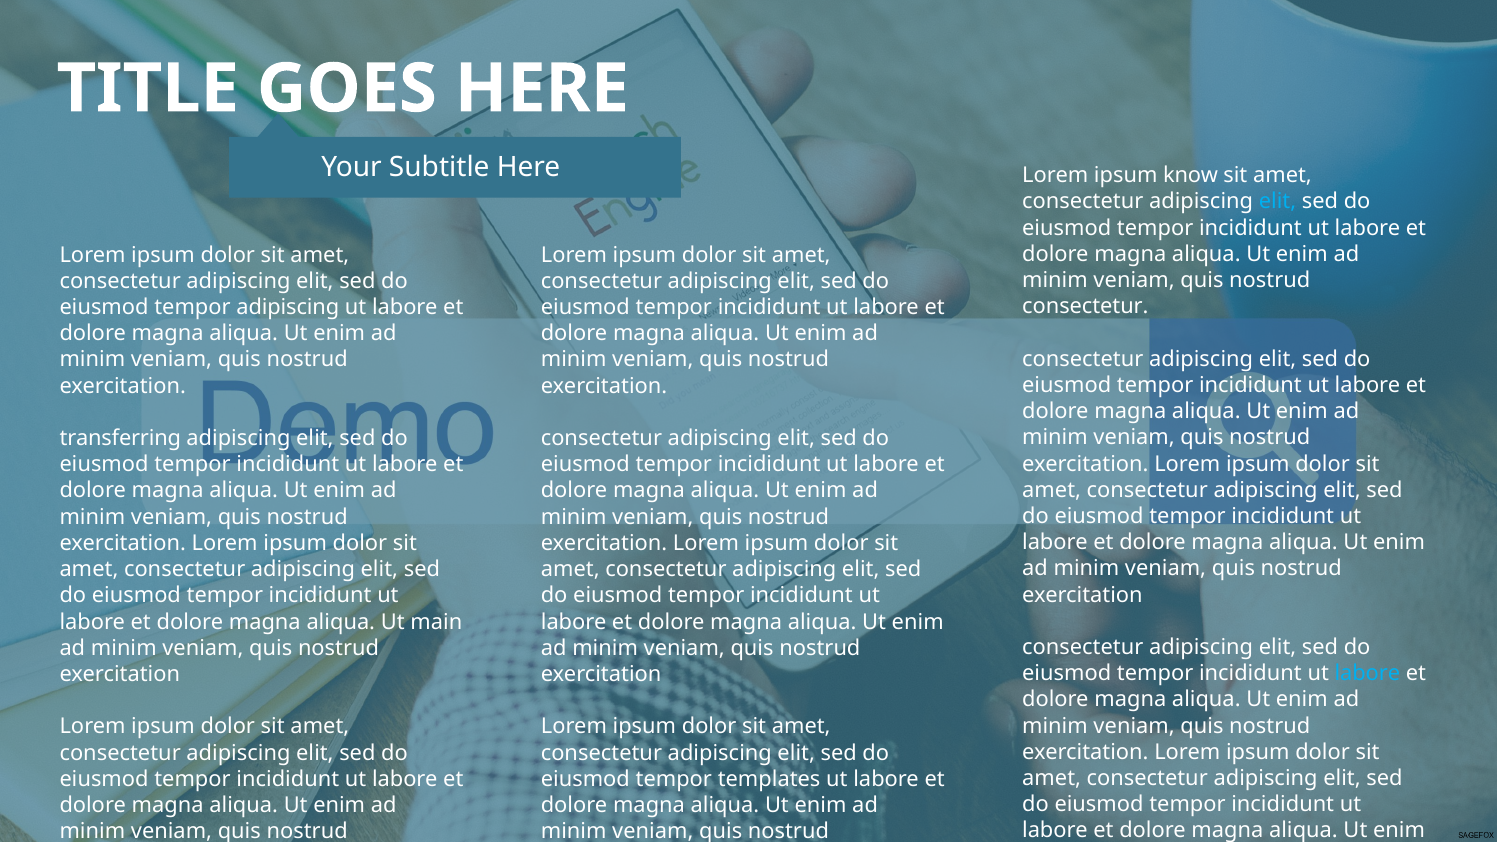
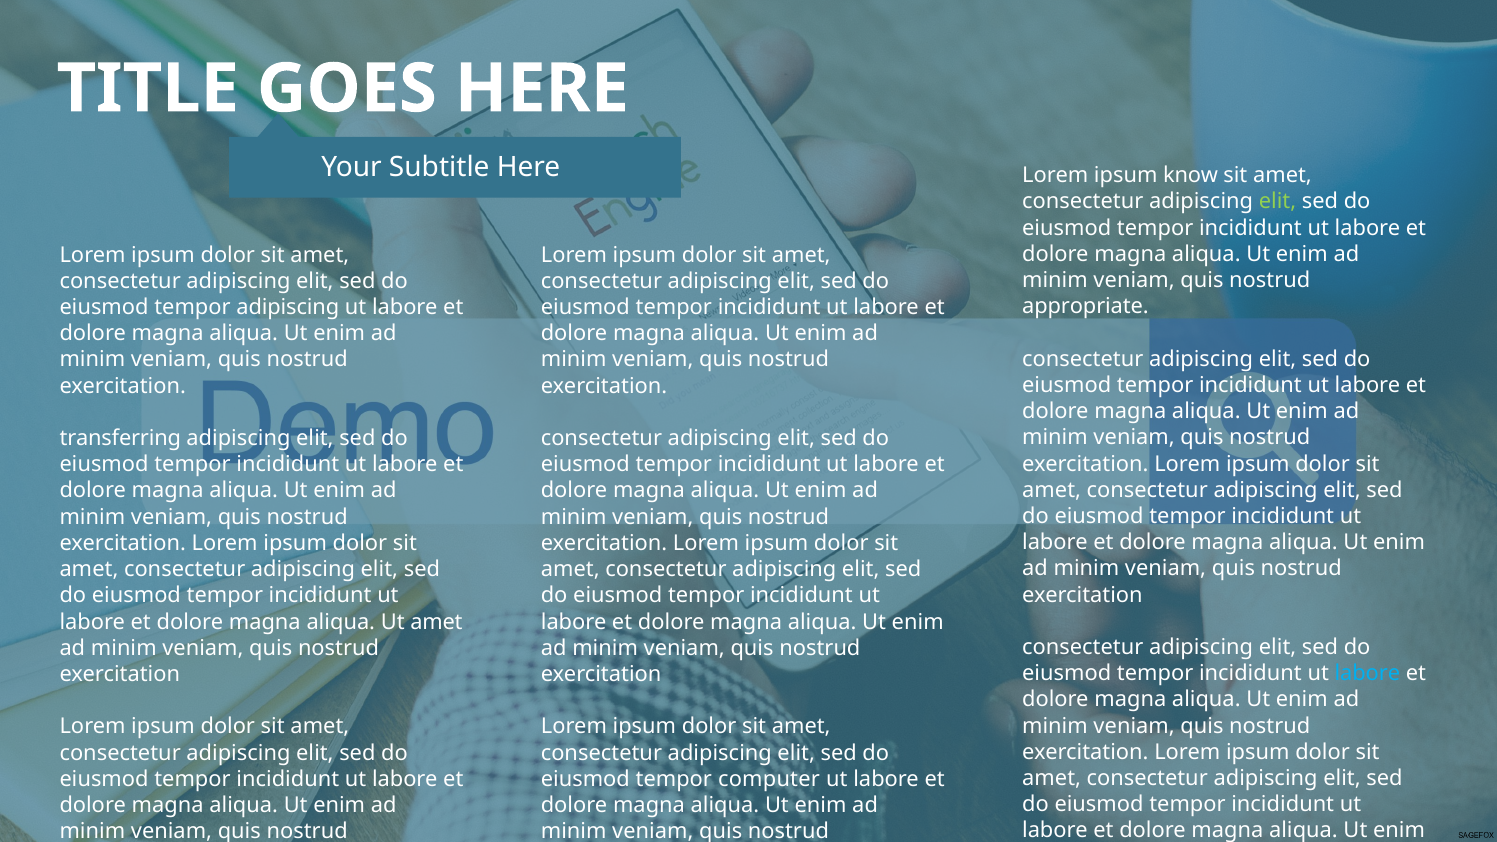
elit colour: light blue -> light green (1277, 202)
consectetur: consectetur -> appropriate (1085, 307)
Ut main: main -> amet (436, 622)
templates: templates -> computer (769, 779)
